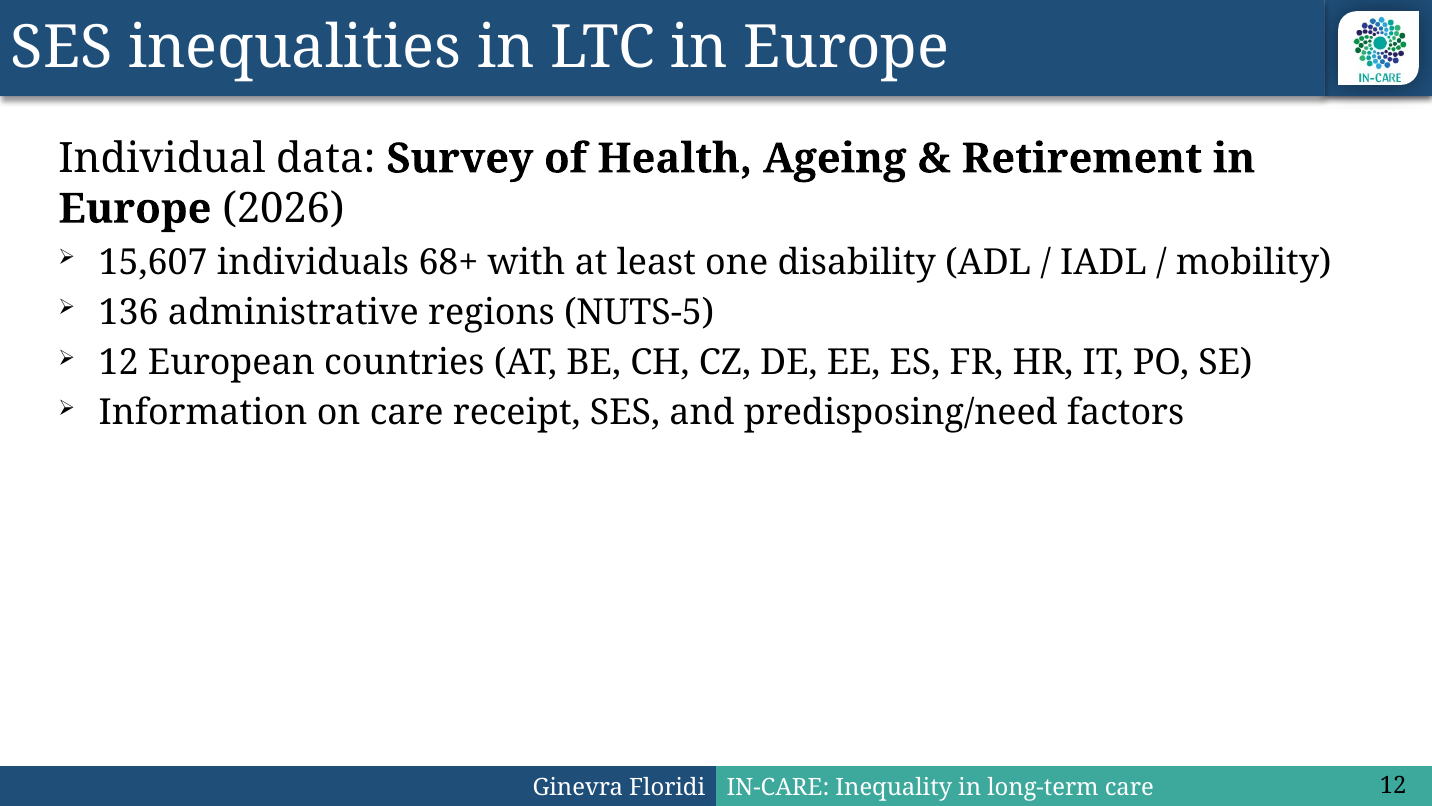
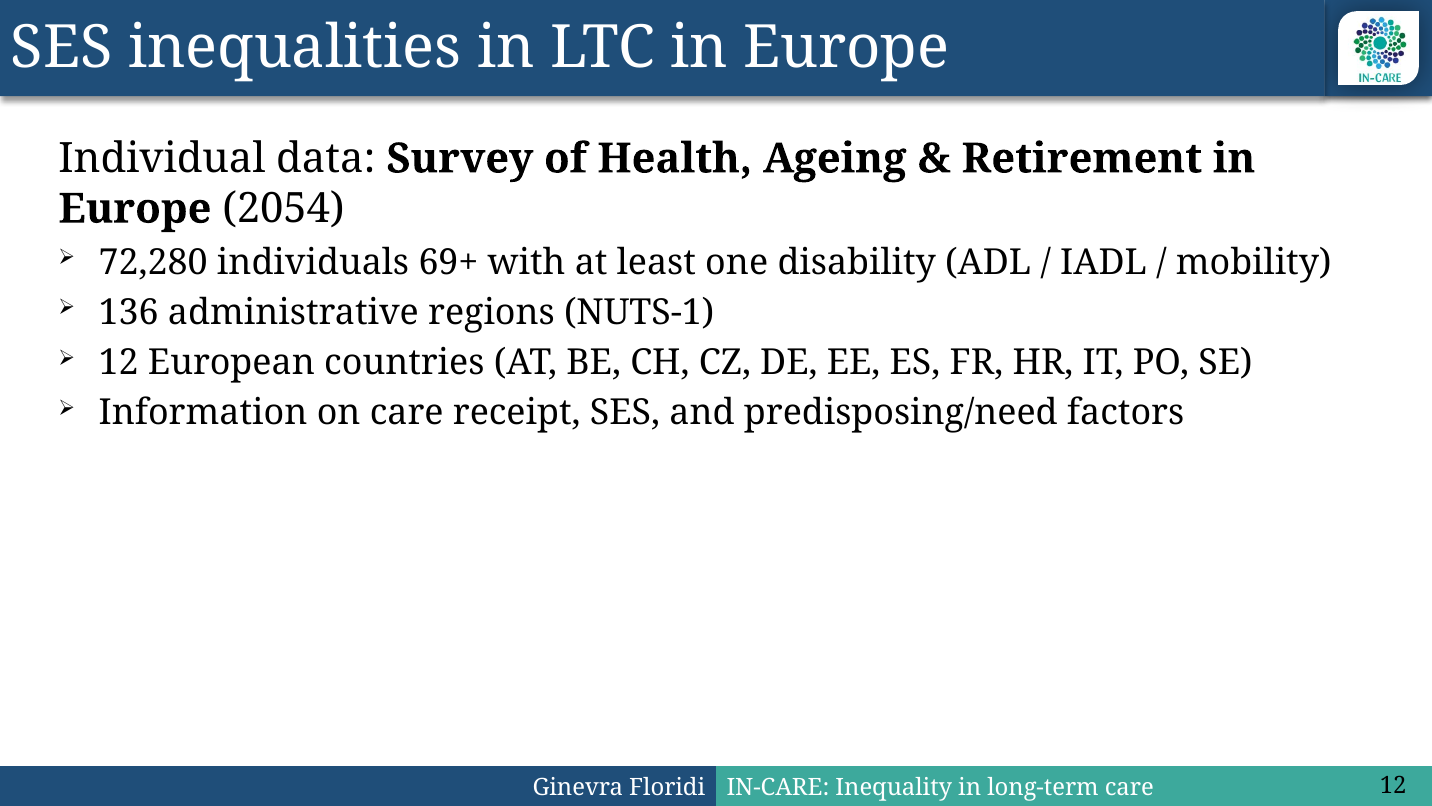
2026: 2026 -> 2054 (283, 209)
15,607: 15,607 -> 72,280 (153, 262)
68+: 68+ -> 69+ (448, 262)
NUTS-5: NUTS-5 -> NUTS-1 (639, 312)
